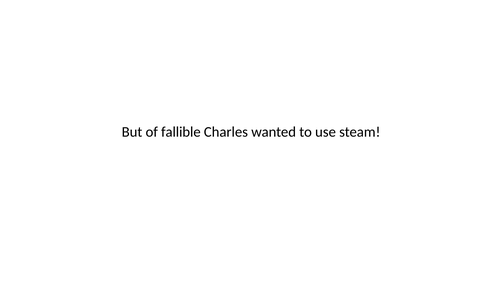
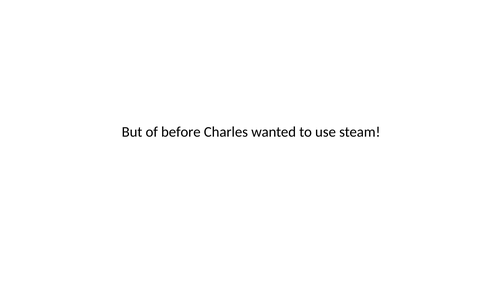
fallible: fallible -> before (181, 132)
